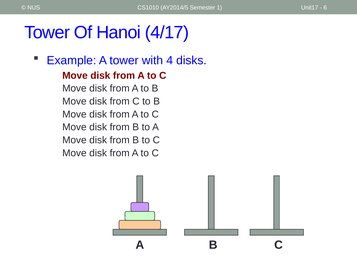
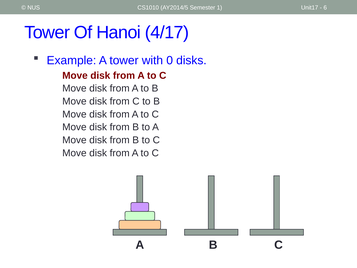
4: 4 -> 0 (170, 60)
